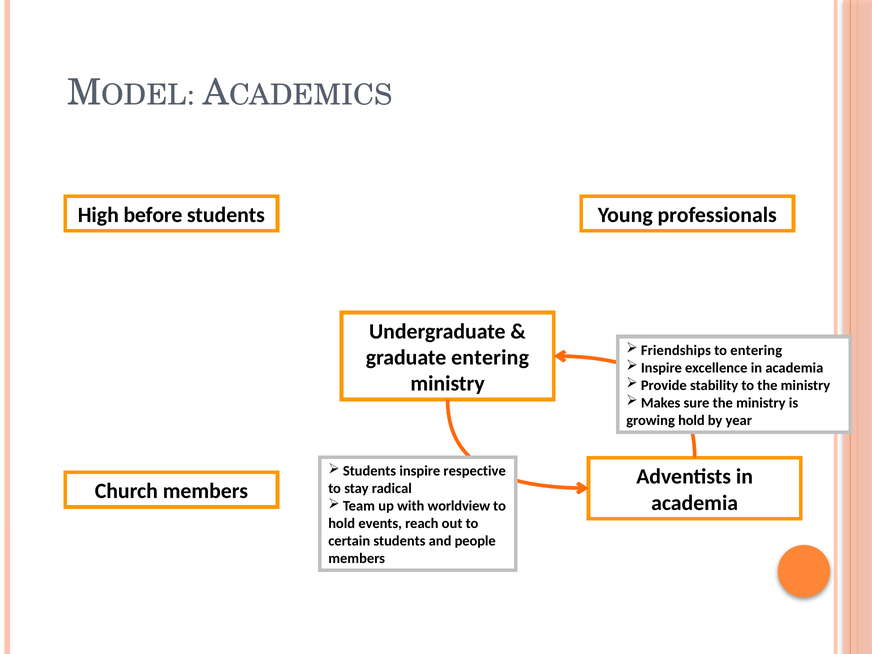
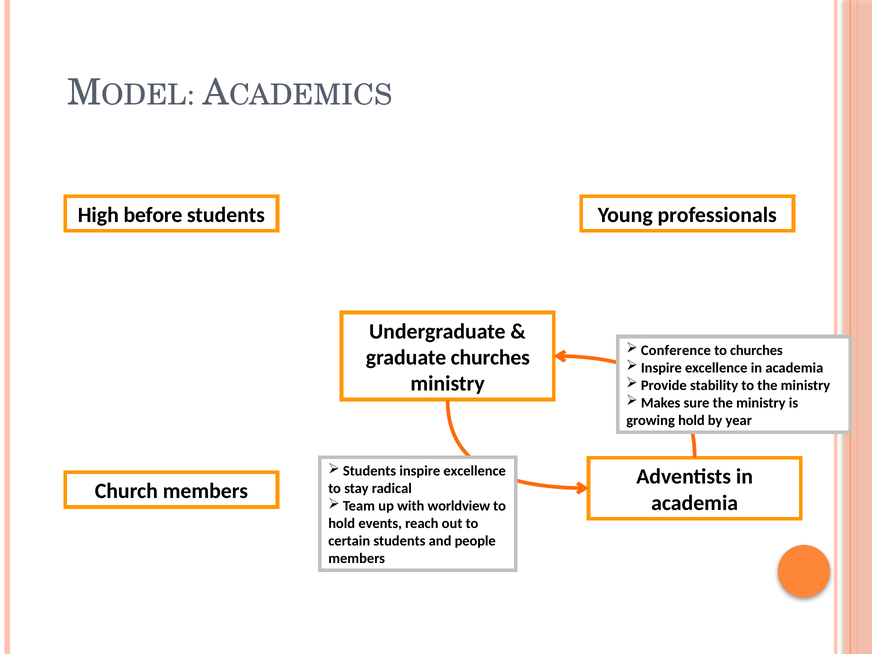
Friendships: Friendships -> Conference (676, 351)
to entering: entering -> churches (756, 351)
graduate entering: entering -> churches (490, 358)
Students inspire respective: respective -> excellence (475, 471)
